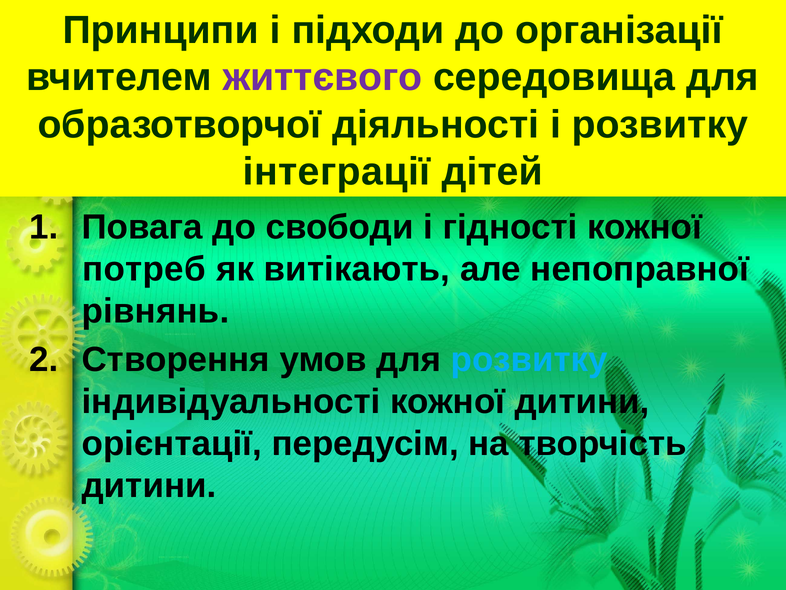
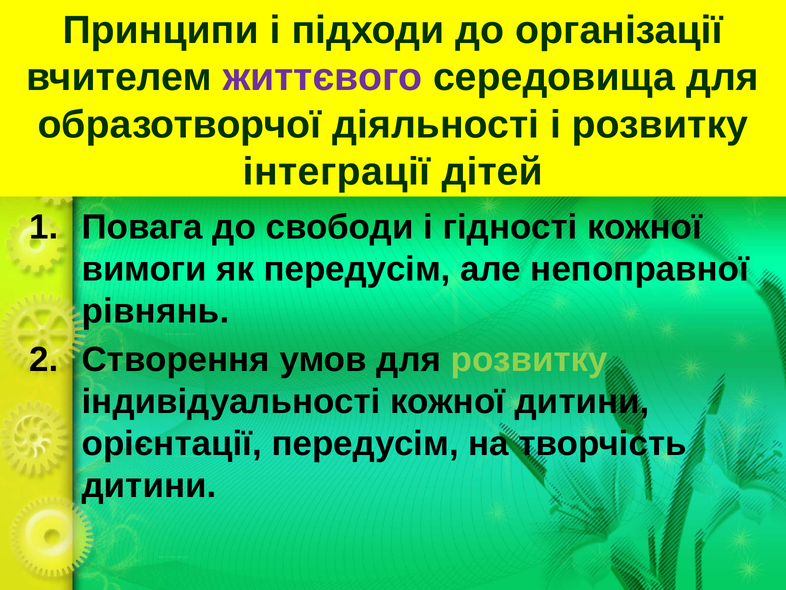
потреб: потреб -> вимоги (144, 269)
як витікають: витікають -> передусім (357, 269)
розвитку colour: light blue -> light green (529, 360)
